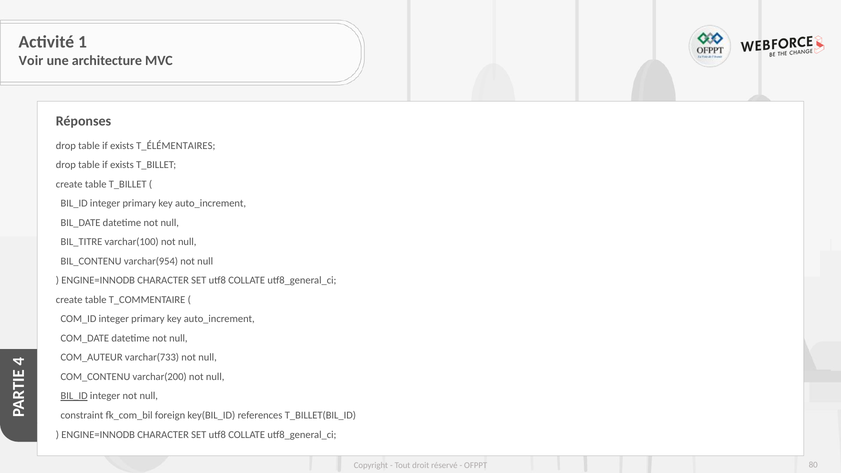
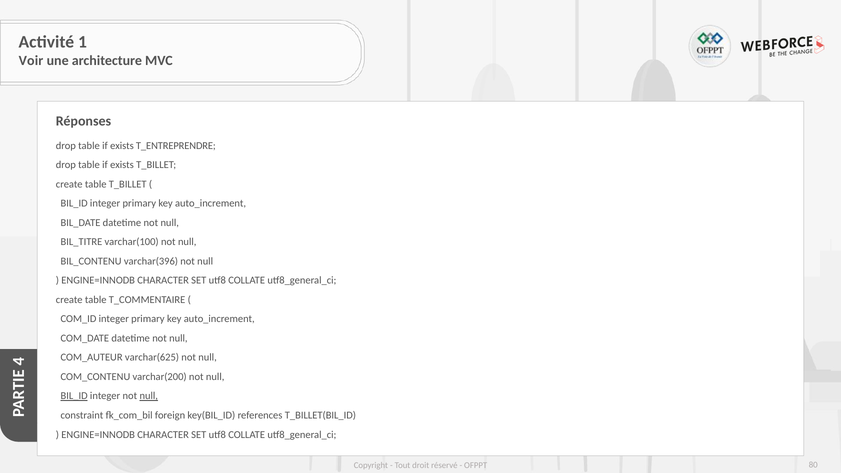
T_ÉLÉMENTAIRES: T_ÉLÉMENTAIRES -> T_ENTREPRENDRE (176, 146)
varchar(954: varchar(954 -> varchar(396 (151, 261)
varchar(733: varchar(733 -> varchar(625 (152, 358)
null underline: none -> present (149, 396)
